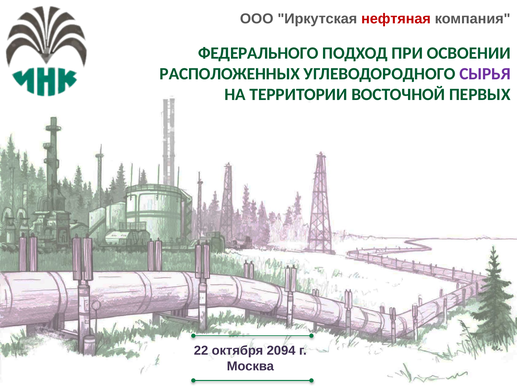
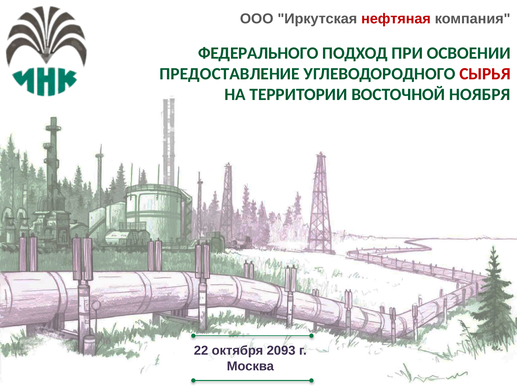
РАСПОЛОЖЕННЫХ: РАСПОЛОЖЕННЫХ -> ПРЕДОСТАВЛЕНИЕ (230, 74)
СЫРЬЯ colour: purple -> red (485, 74)
ПЕРВЫХ: ПЕРВЫХ -> НОЯБРЯ (480, 95)
2094: 2094 -> 2093 (281, 351)
